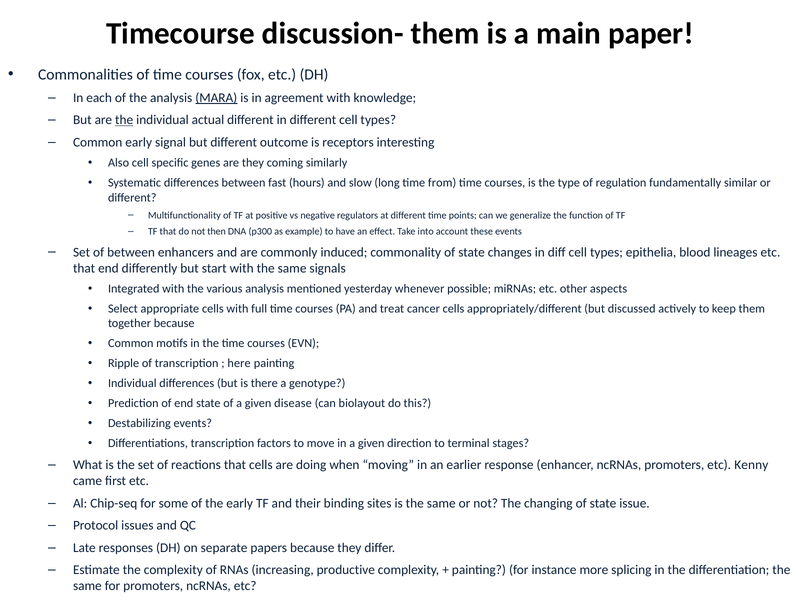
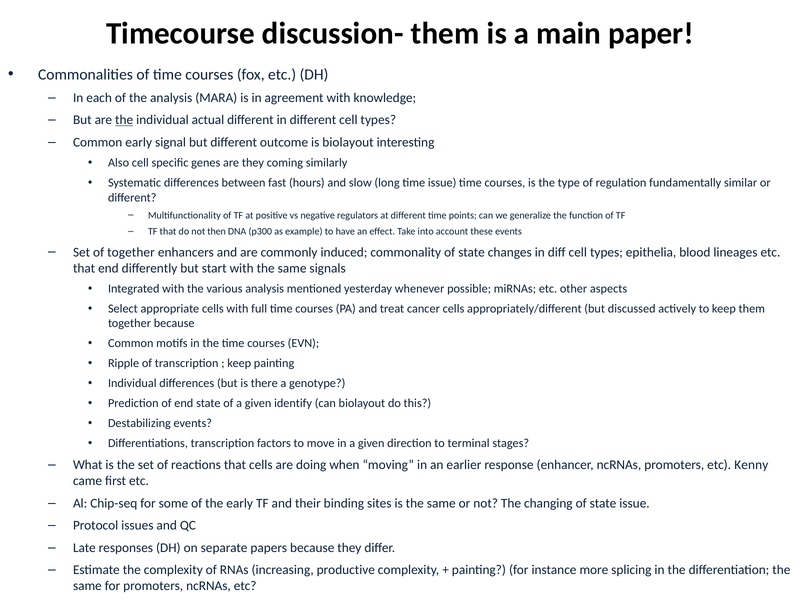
MARA underline: present -> none (216, 98)
is receptors: receptors -> biolayout (348, 142)
time from: from -> issue (442, 183)
of between: between -> together (131, 252)
here: here -> keep (239, 363)
disease: disease -> identify (293, 403)
